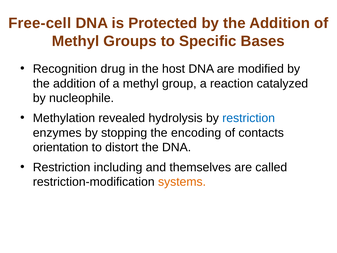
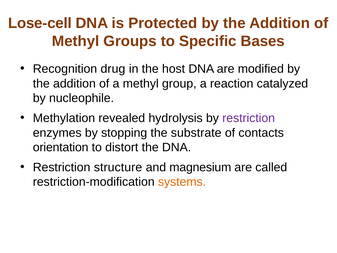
Free-cell: Free-cell -> Lose-cell (40, 23)
restriction colour: blue -> purple (249, 118)
encoding: encoding -> substrate (196, 133)
including: including -> structure (118, 167)
themselves: themselves -> magnesium (200, 167)
